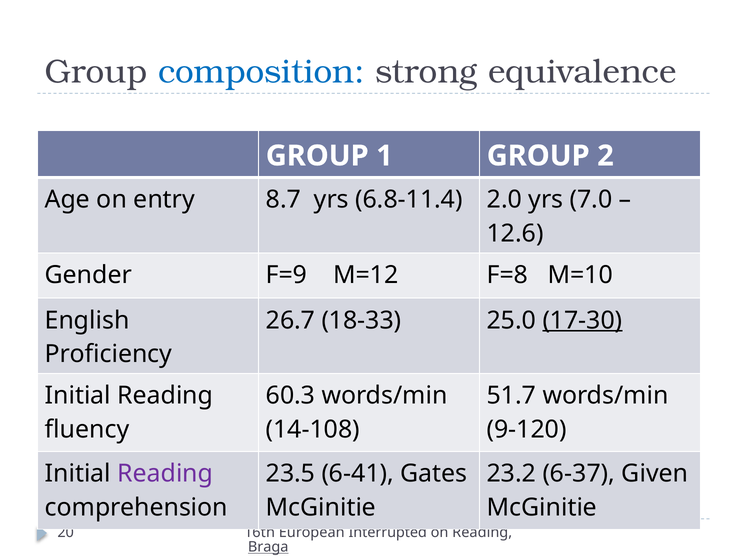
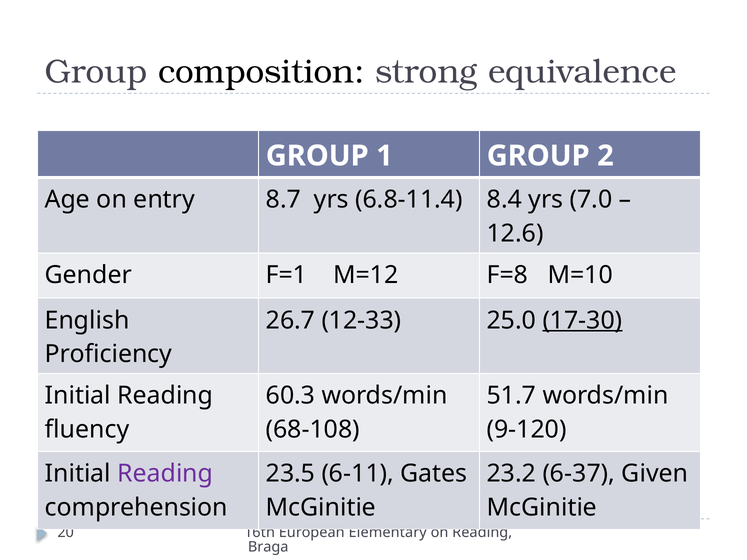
composition colour: blue -> black (261, 72)
2.0: 2.0 -> 8.4 (504, 200)
F=9: F=9 -> F=1 (286, 275)
18-33: 18-33 -> 12-33 (361, 320)
14-108: 14-108 -> 68-108 (313, 430)
6-41: 6-41 -> 6-11 (358, 474)
Interrupted: Interrupted -> Elementary (388, 533)
Braga underline: present -> none (268, 547)
